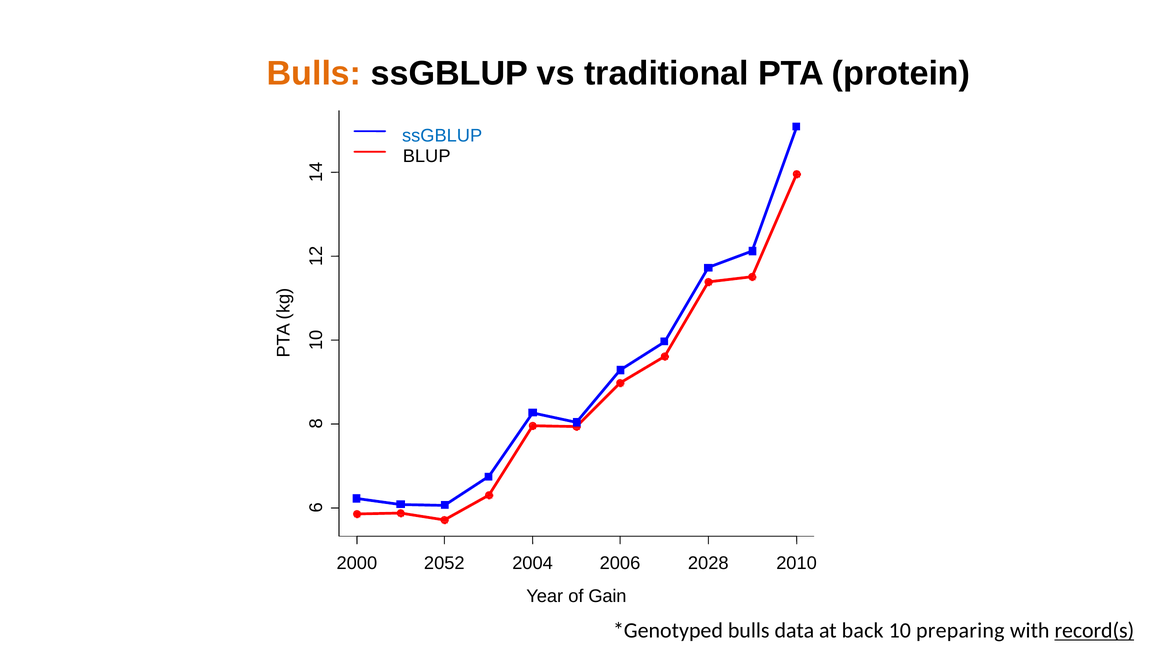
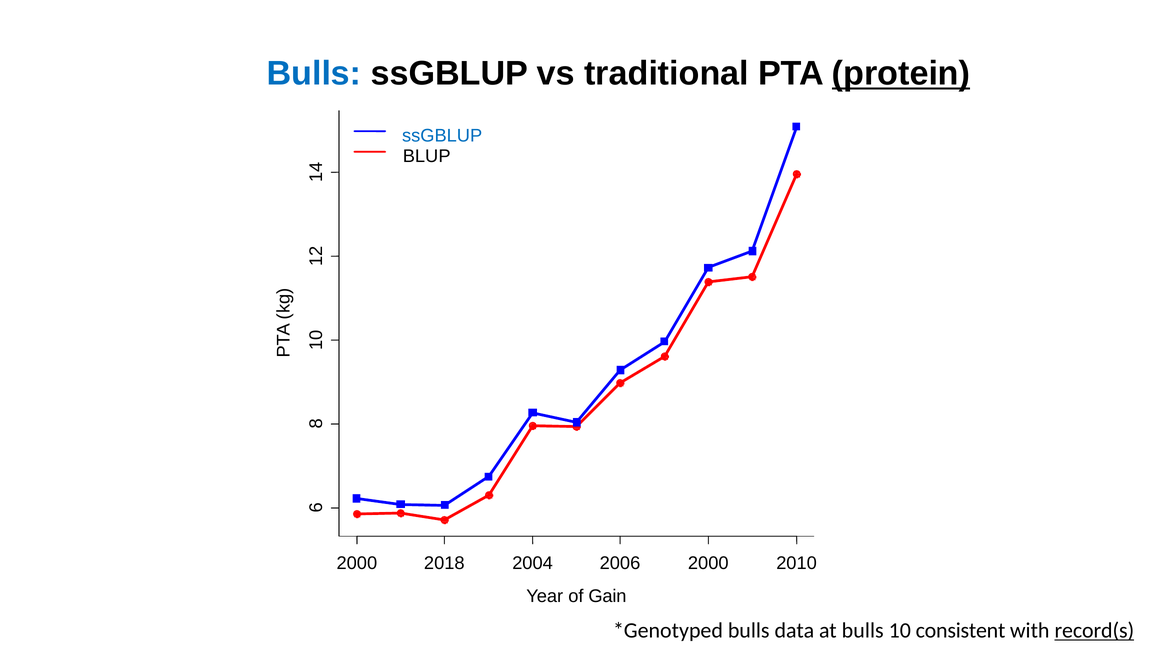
Bulls colour: orange -> blue (314, 74)
protein underline: none -> present (901, 74)
2052: 2052 -> 2018 (444, 564)
2006 2028: 2028 -> 2000 (708, 564)
at back: back -> bulls (863, 631)
preparing: preparing -> consistent (961, 631)
